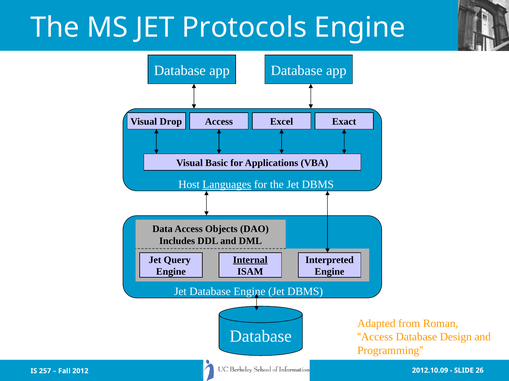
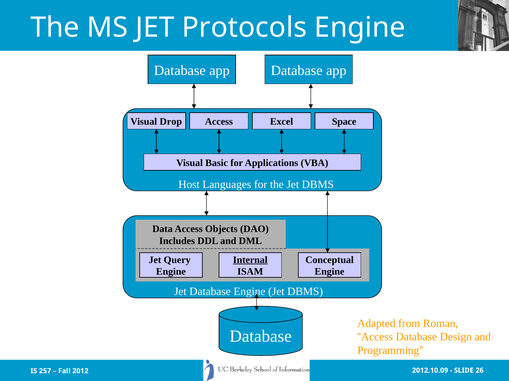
Exact: Exact -> Space (344, 122)
Languages underline: present -> none (227, 185)
Interpreted: Interpreted -> Conceptual (330, 260)
